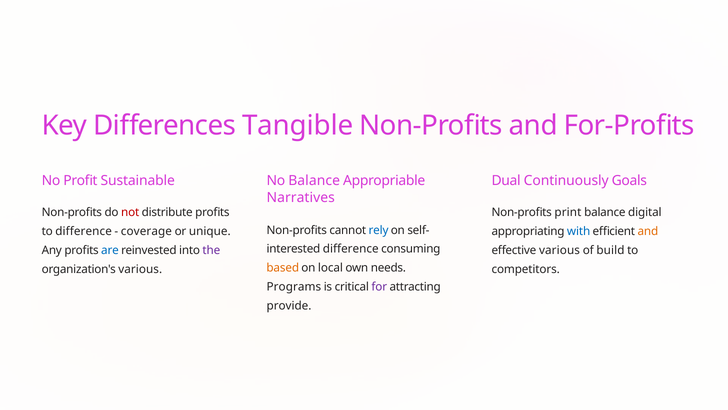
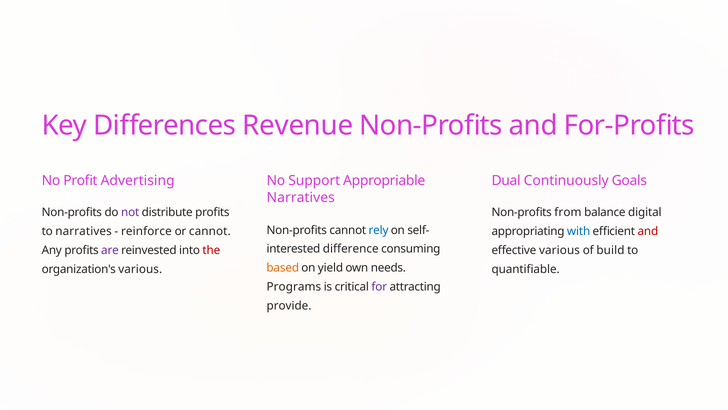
Tangible: Tangible -> Revenue (298, 125)
Sustainable: Sustainable -> Advertising (138, 180)
No Balance: Balance -> Support (314, 180)
not colour: red -> purple (130, 212)
print: print -> from (568, 212)
to difference: difference -> narratives (84, 231)
coverage: coverage -> reinforce (146, 231)
or unique: unique -> cannot (210, 231)
and colour: orange -> red (648, 231)
are colour: blue -> purple (110, 250)
the colour: purple -> red (211, 250)
local: local -> yield (330, 268)
competitors: competitors -> quantifiable (526, 269)
